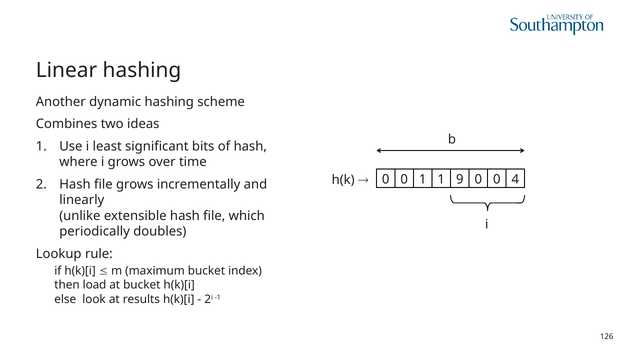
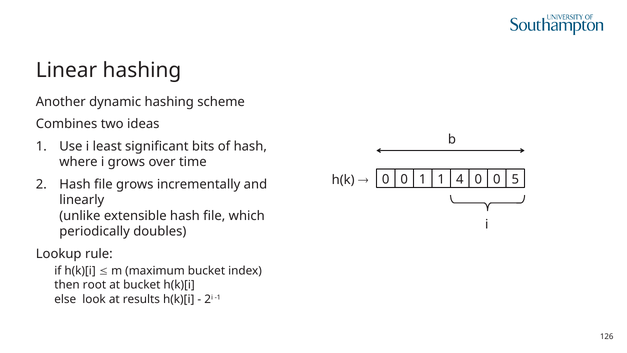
9: 9 -> 4 (460, 179)
4: 4 -> 5 (515, 179)
load: load -> root (94, 285)
